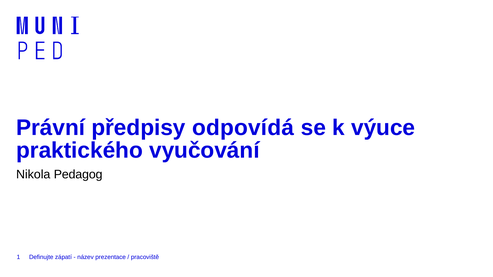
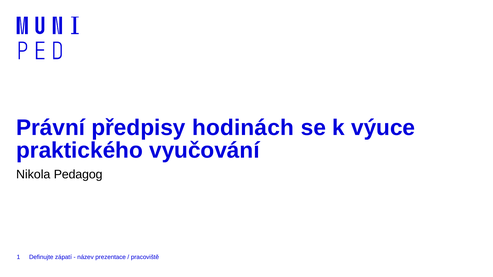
odpovídá: odpovídá -> hodinách (243, 128)
